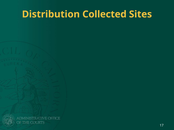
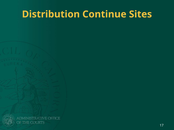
Collected: Collected -> Continue (104, 14)
